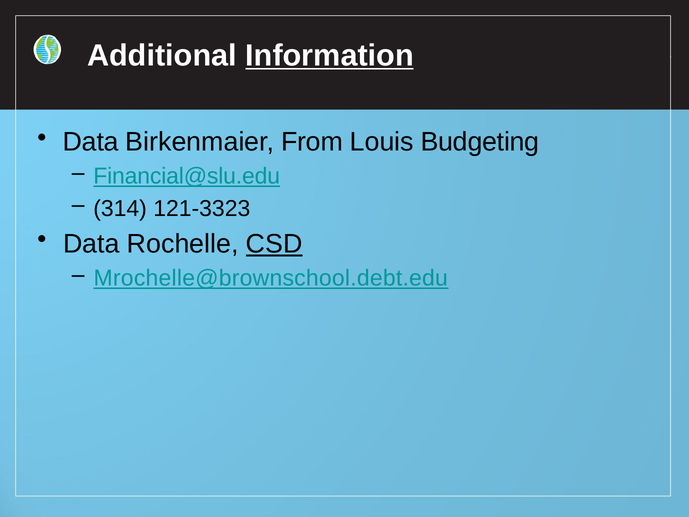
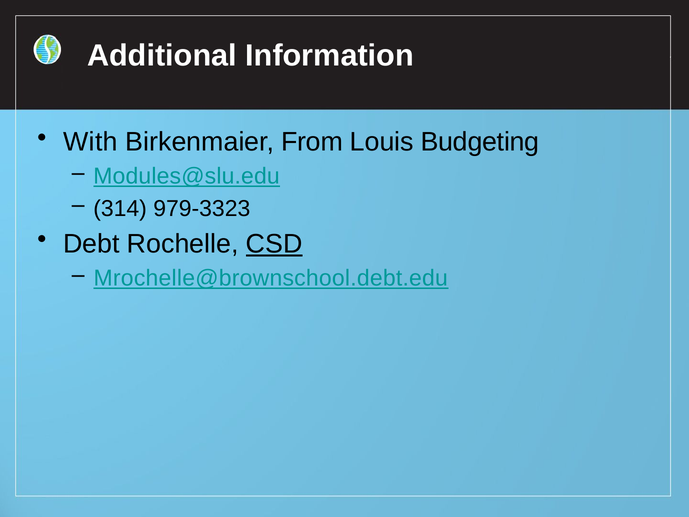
Information underline: present -> none (330, 55)
Data: Data -> With (91, 142)
Financial@slu.edu: Financial@slu.edu -> Modules@slu.edu (187, 176)
121-3323: 121-3323 -> 979-3323 (202, 208)
Data: Data -> Debt (91, 244)
